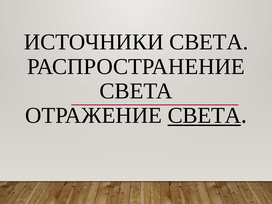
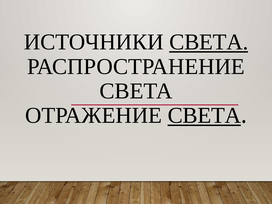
СВЕТА underline: none -> present (209, 42)
